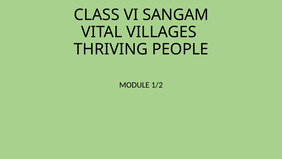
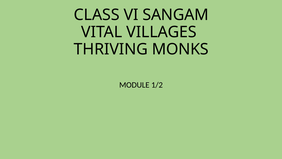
PEOPLE: PEOPLE -> MONKS (180, 49)
